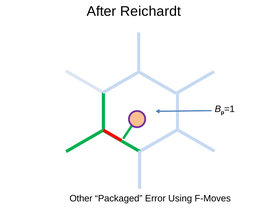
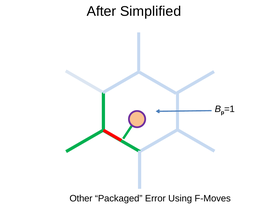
Reichardt: Reichardt -> Simplified (151, 11)
